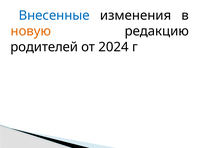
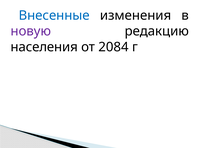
новую colour: orange -> purple (31, 31)
родителей: родителей -> населения (44, 47)
2024: 2024 -> 2084 (114, 47)
